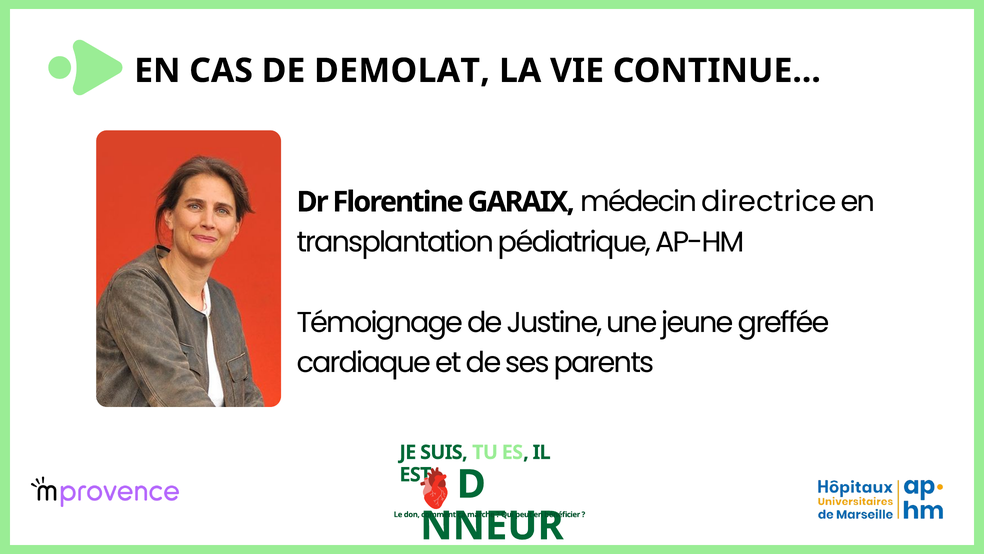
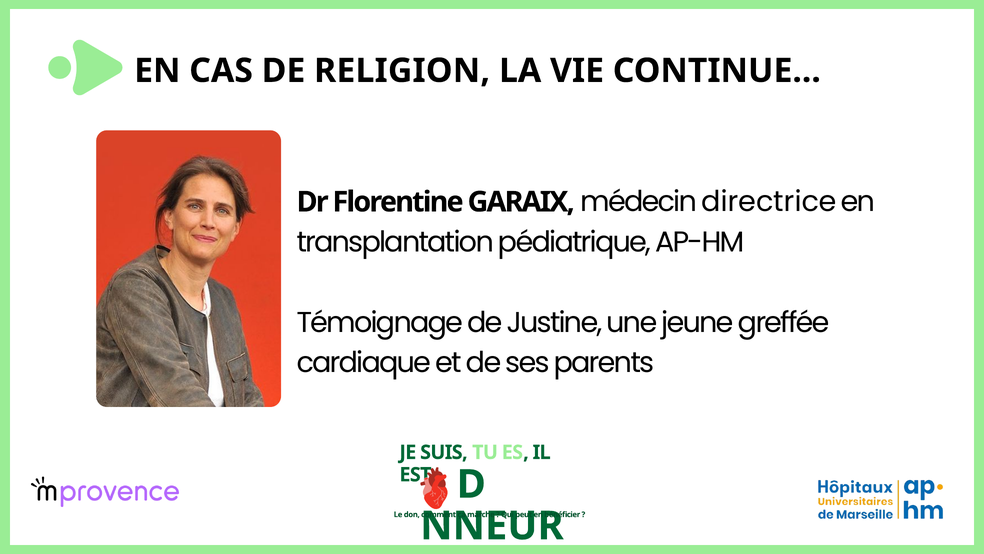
DEMOLAT: DEMOLAT -> RELIGION (402, 71)
